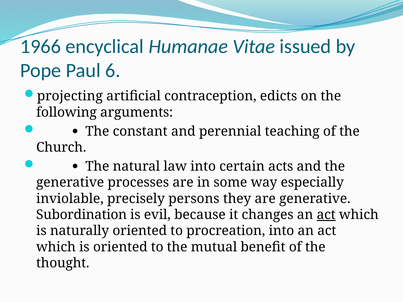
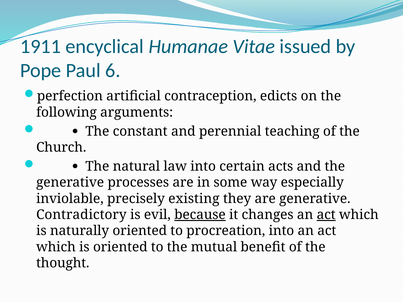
1966: 1966 -> 1911 (41, 47)
projecting: projecting -> perfection (70, 96)
persons: persons -> existing (194, 199)
Subordination: Subordination -> Contradictory (81, 215)
because underline: none -> present (200, 215)
